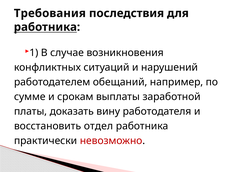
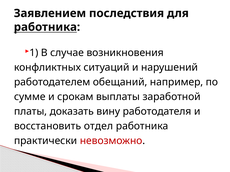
Требования: Требования -> Заявлением (50, 13)
